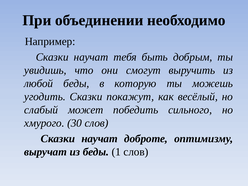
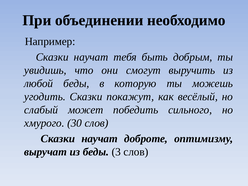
1: 1 -> 3 (116, 152)
